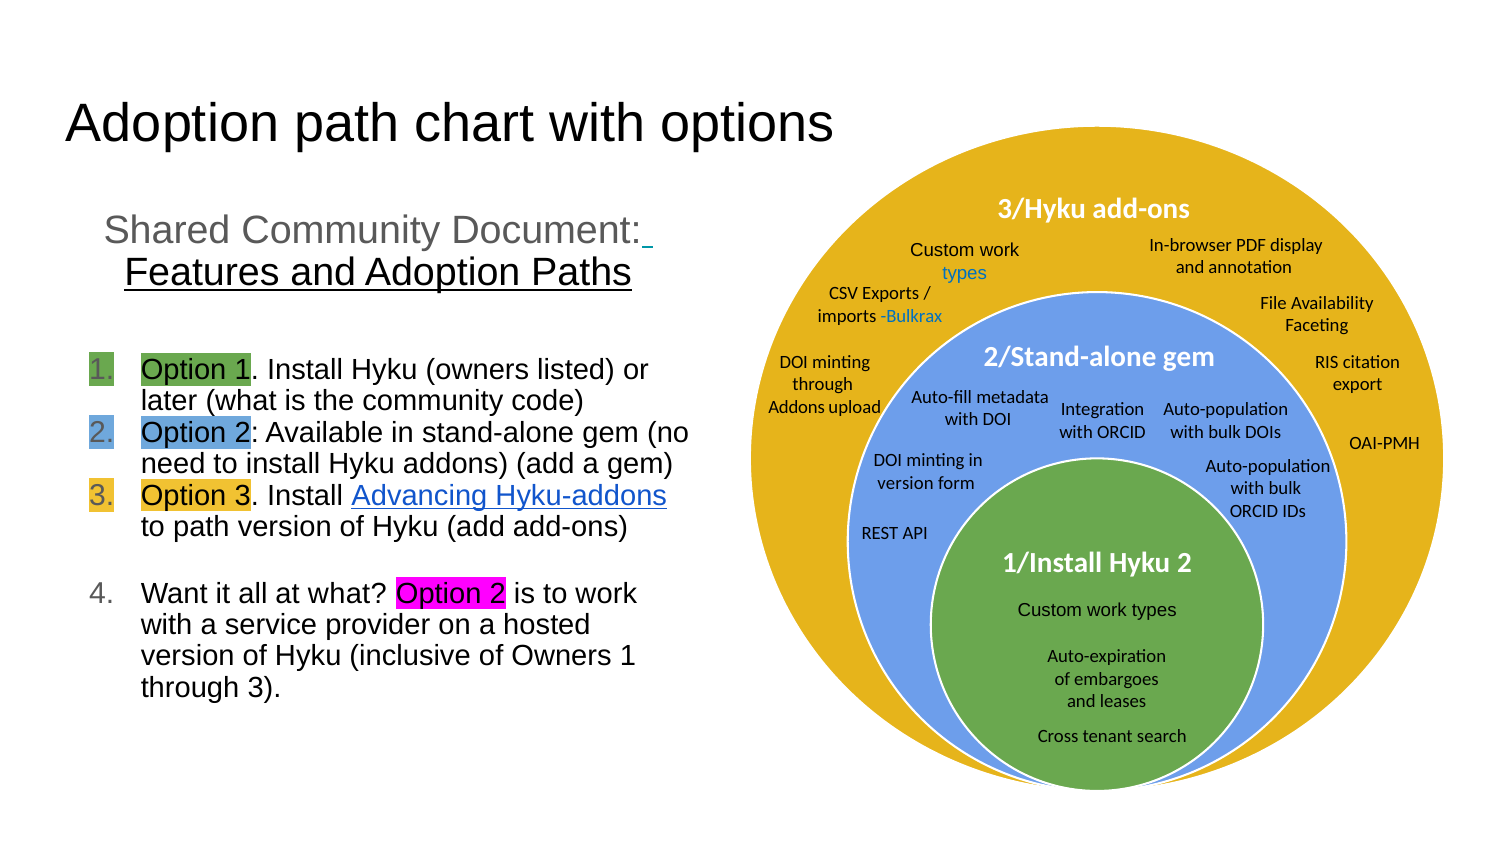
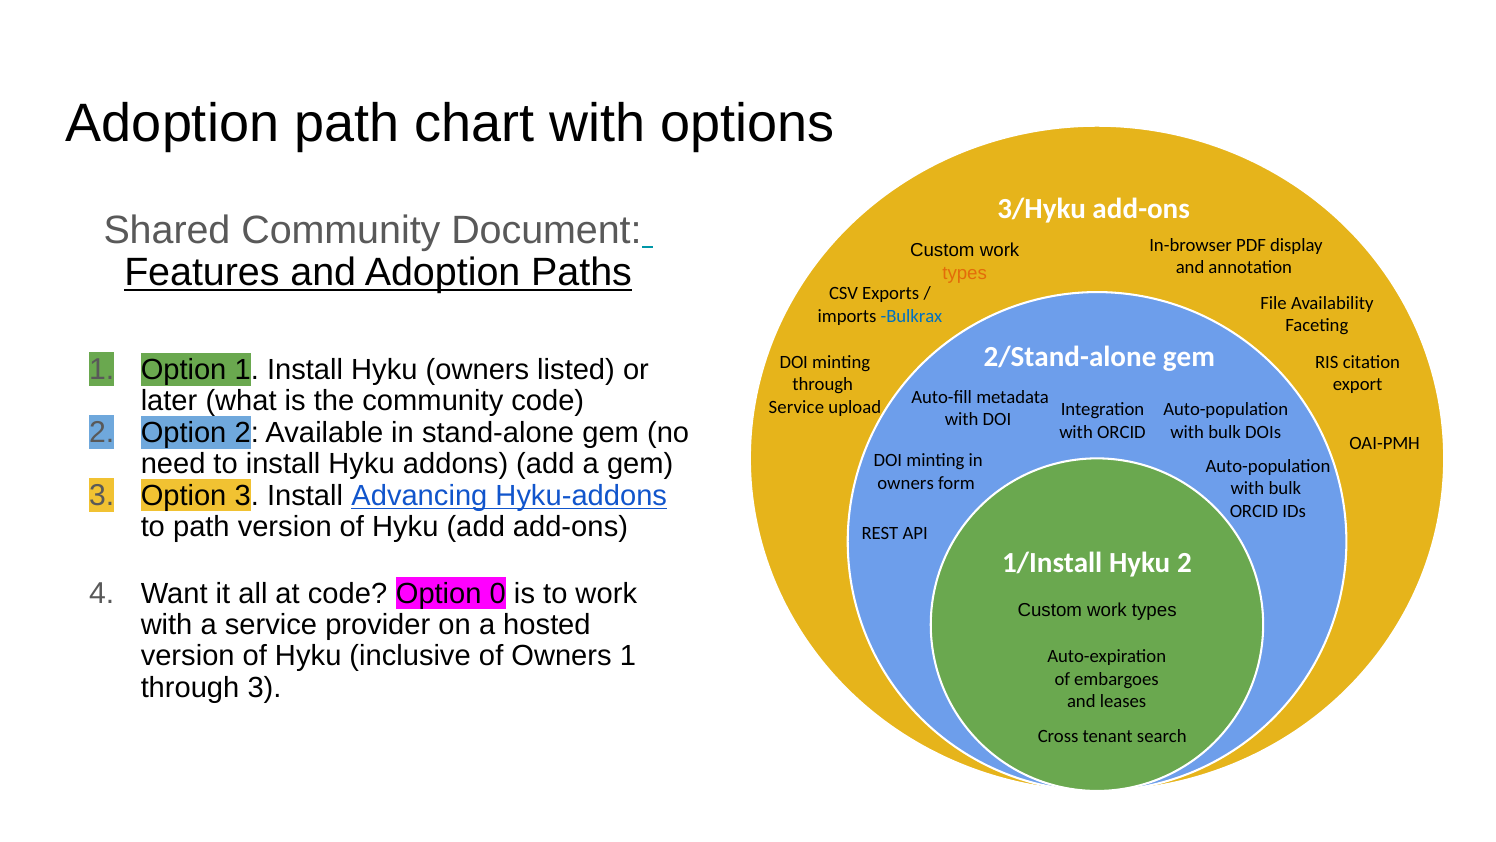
types colour: blue -> orange (965, 273)
Addons: Addons -> Service (796, 407)
version: version -> owners (906, 483)
at what: what -> code (347, 593)
2: 2 -> 0 (498, 593)
